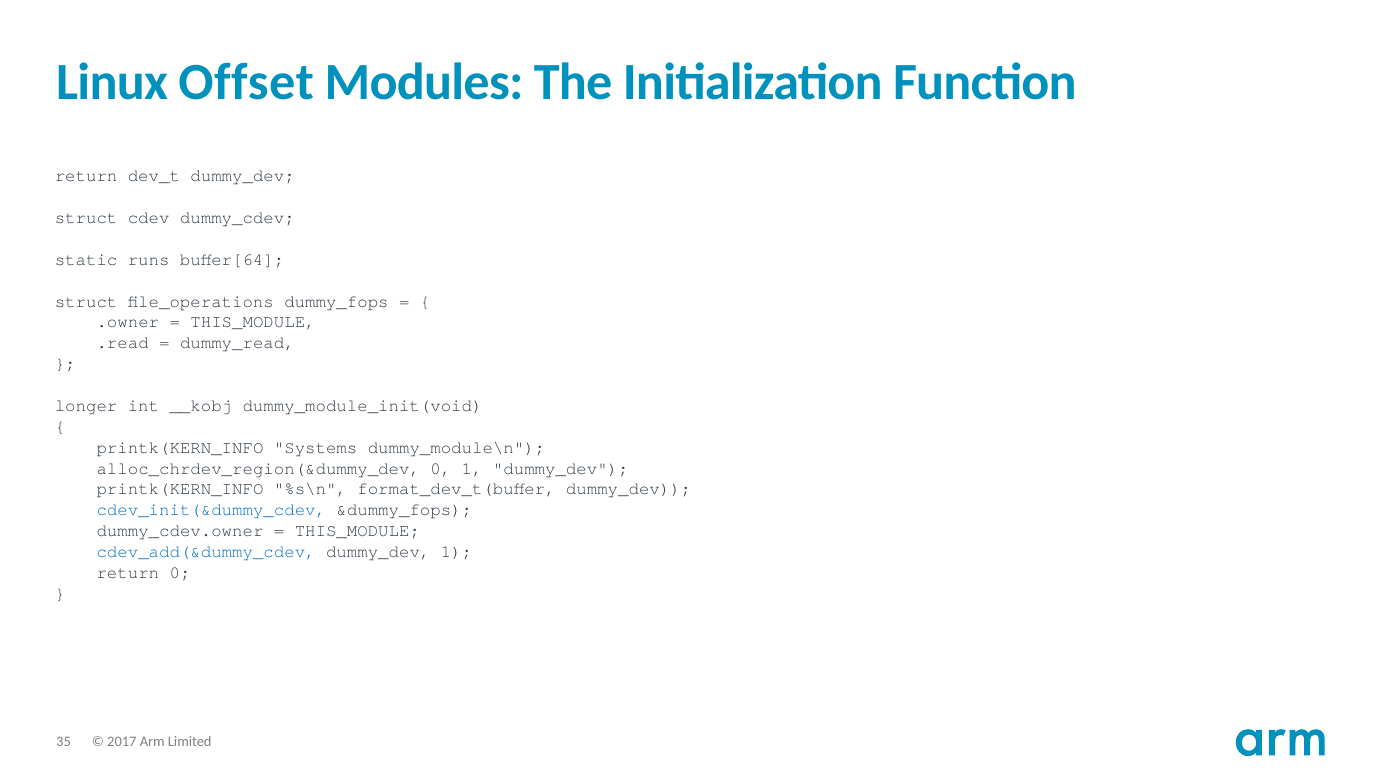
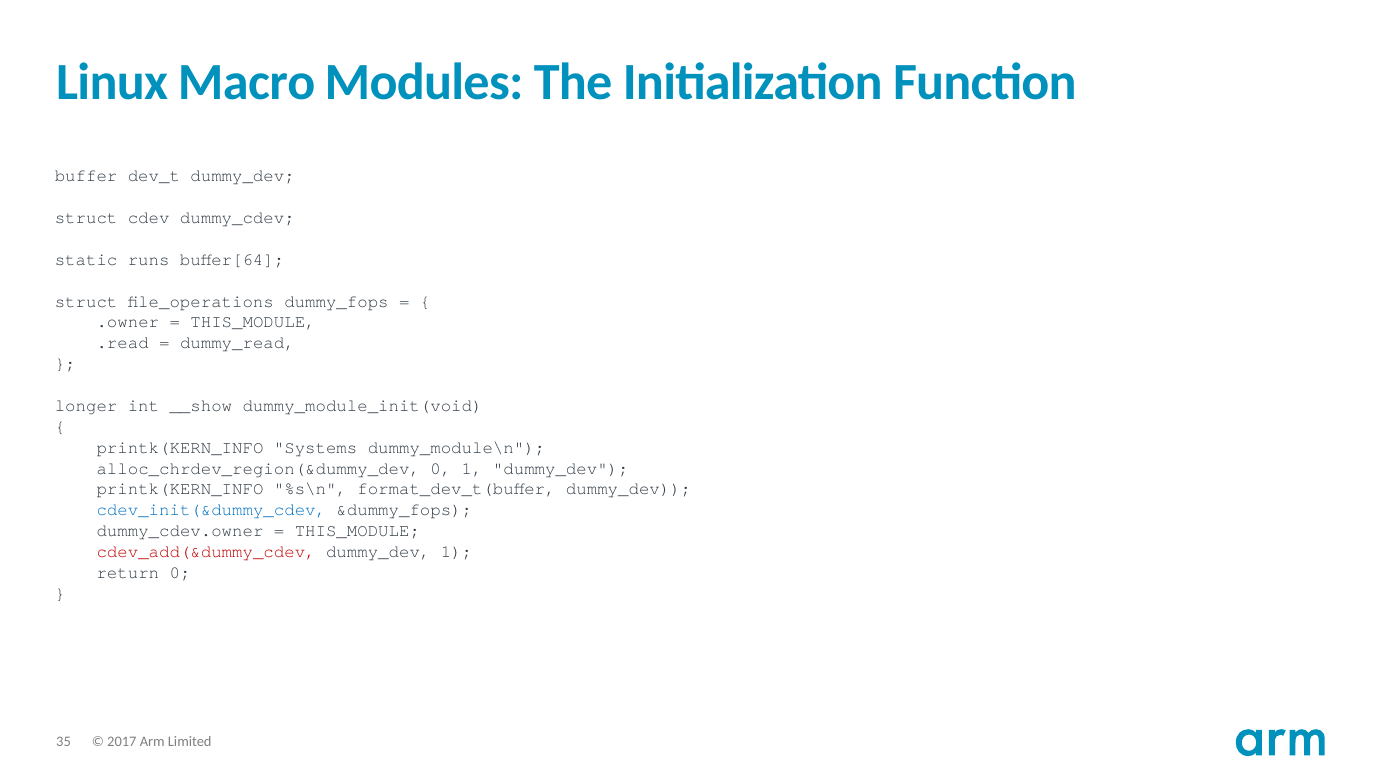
Offset: Offset -> Macro (247, 82)
return: return -> buffer (86, 176)
__kobj: __kobj -> __show (201, 406)
cdev_add(&dummy_cdev colour: blue -> red (206, 552)
